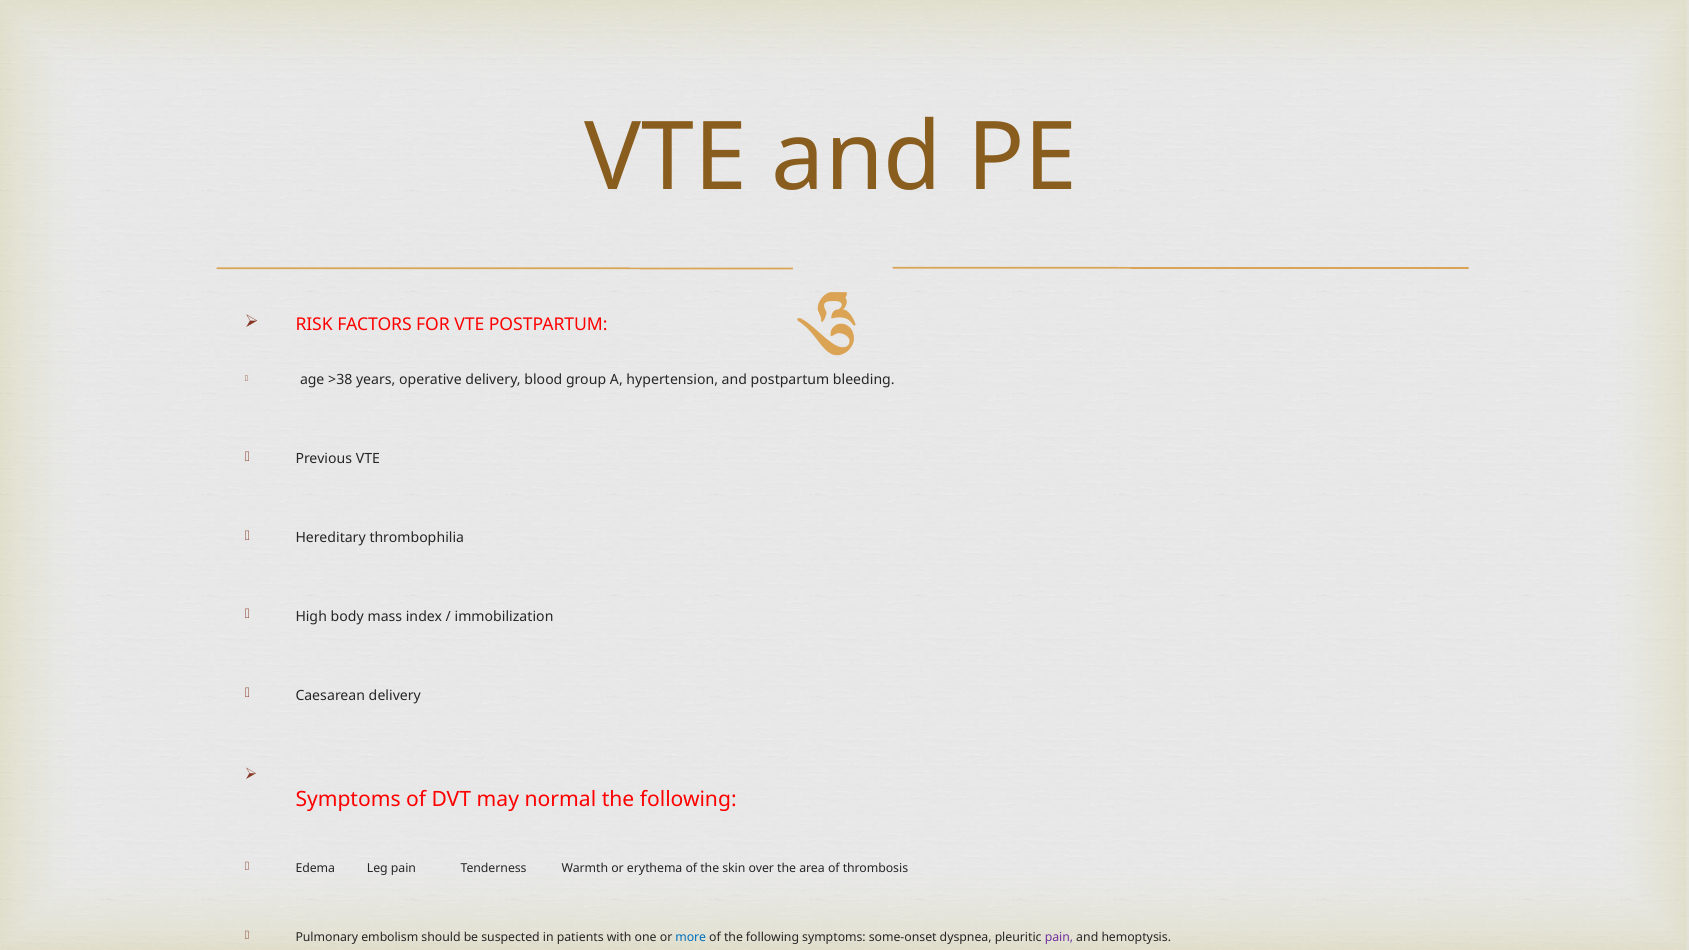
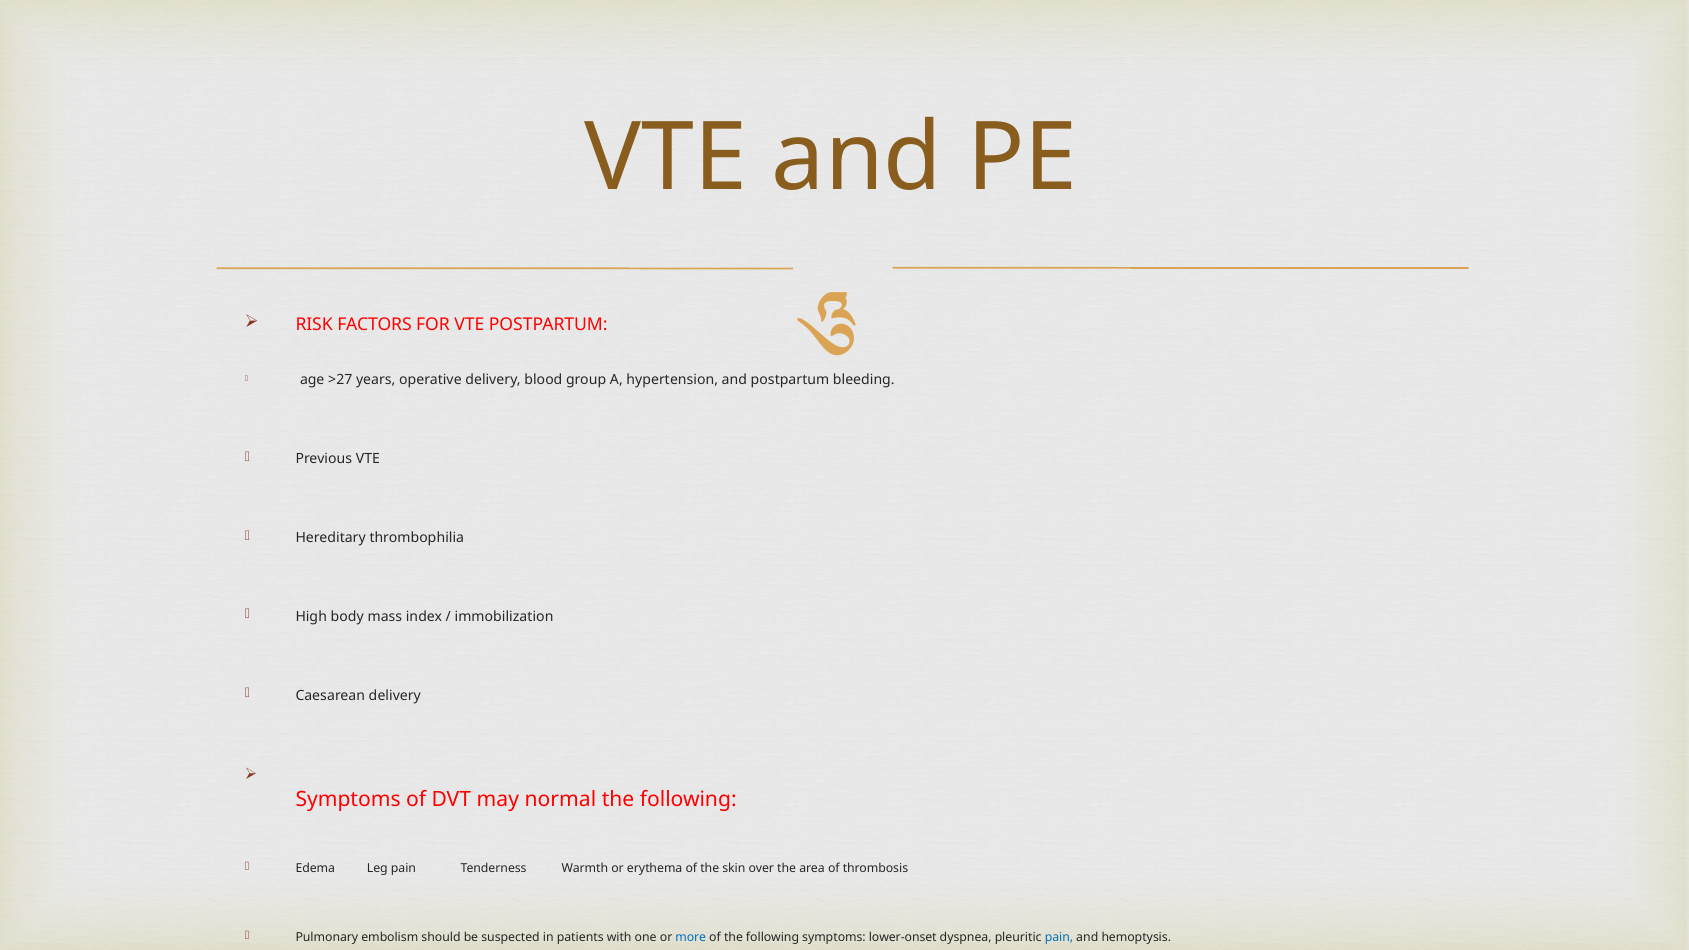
>38: >38 -> >27 (340, 380)
some-onset: some-onset -> lower-onset (903, 938)
pain colour: purple -> blue (1059, 938)
